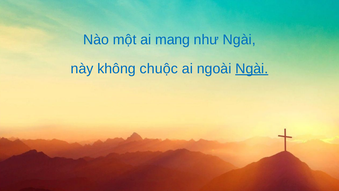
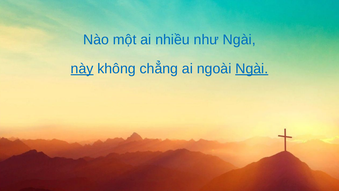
mang: mang -> nhiều (173, 40)
này underline: none -> present (82, 69)
chuộc: chuộc -> chẳng (159, 69)
